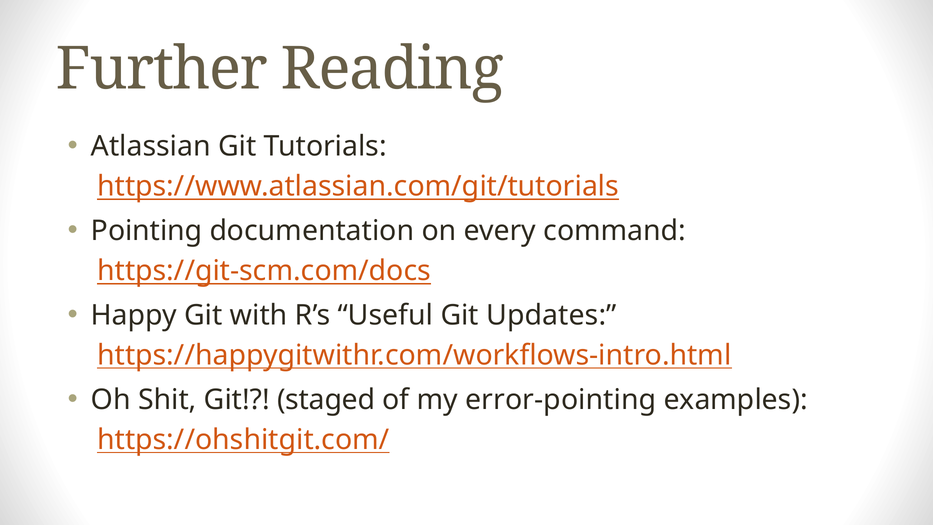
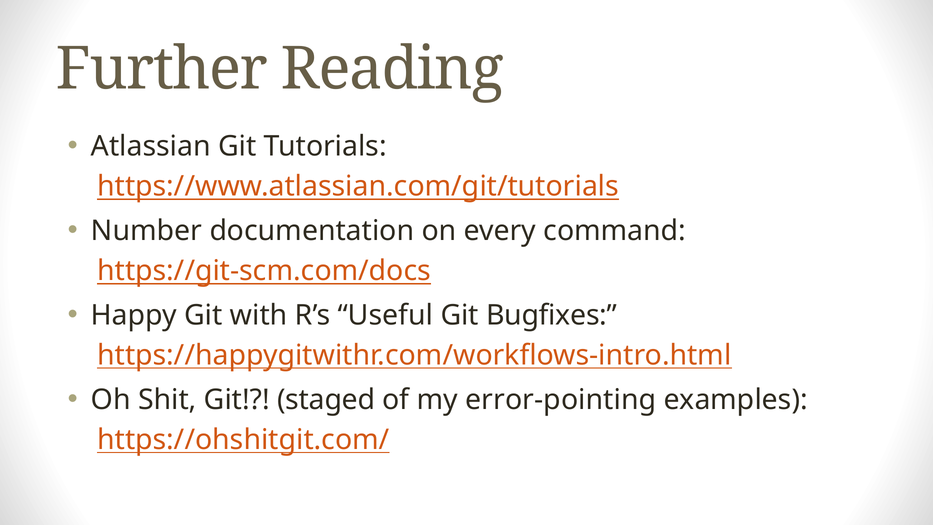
Pointing: Pointing -> Number (147, 231)
Updates: Updates -> Bugfixes (552, 315)
